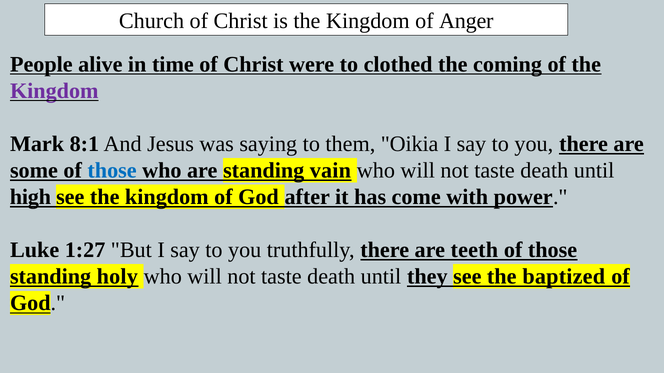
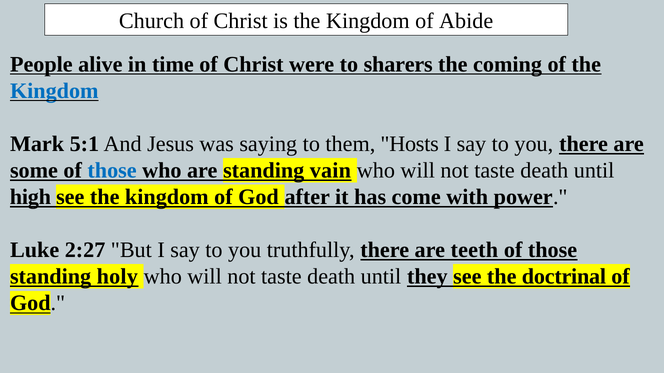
Anger: Anger -> Abide (466, 21)
clothed: clothed -> sharers (398, 64)
Kingdom colour: purple -> blue (54, 91)
8:1: 8:1 -> 5:1 (84, 144)
Oikia: Oikia -> Hosts (410, 144)
1:27: 1:27 -> 2:27 (85, 250)
baptized: baptized -> doctrinal (564, 277)
